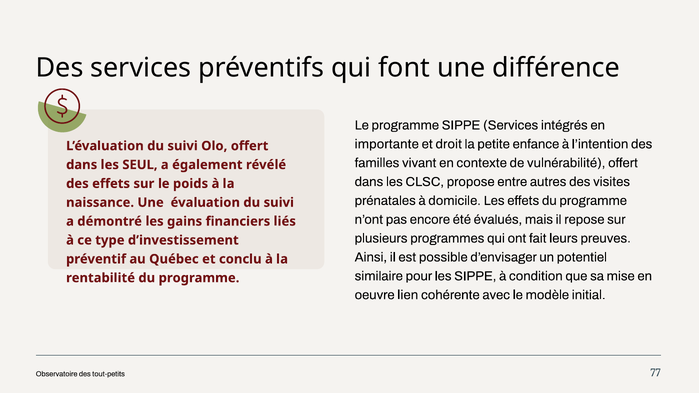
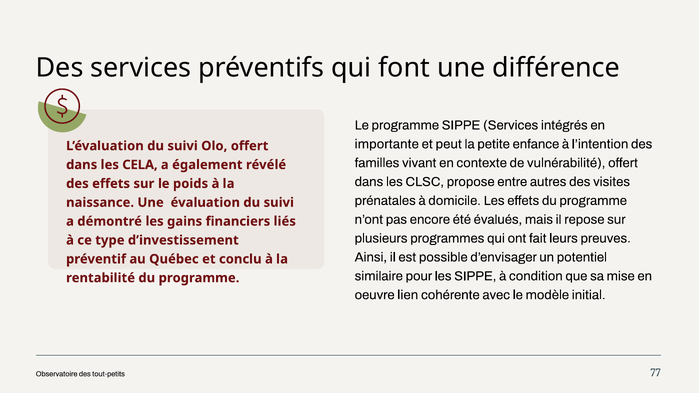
droit: droit -> peut (449, 144)
SEUL: SEUL -> CELA (140, 165)
